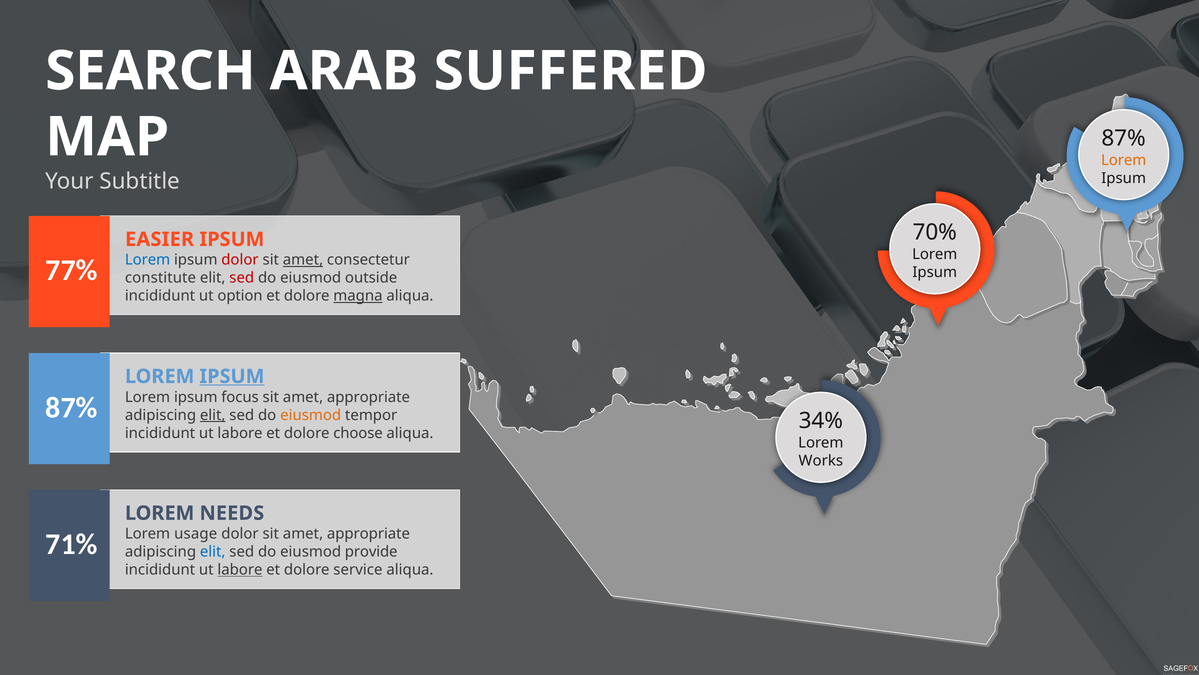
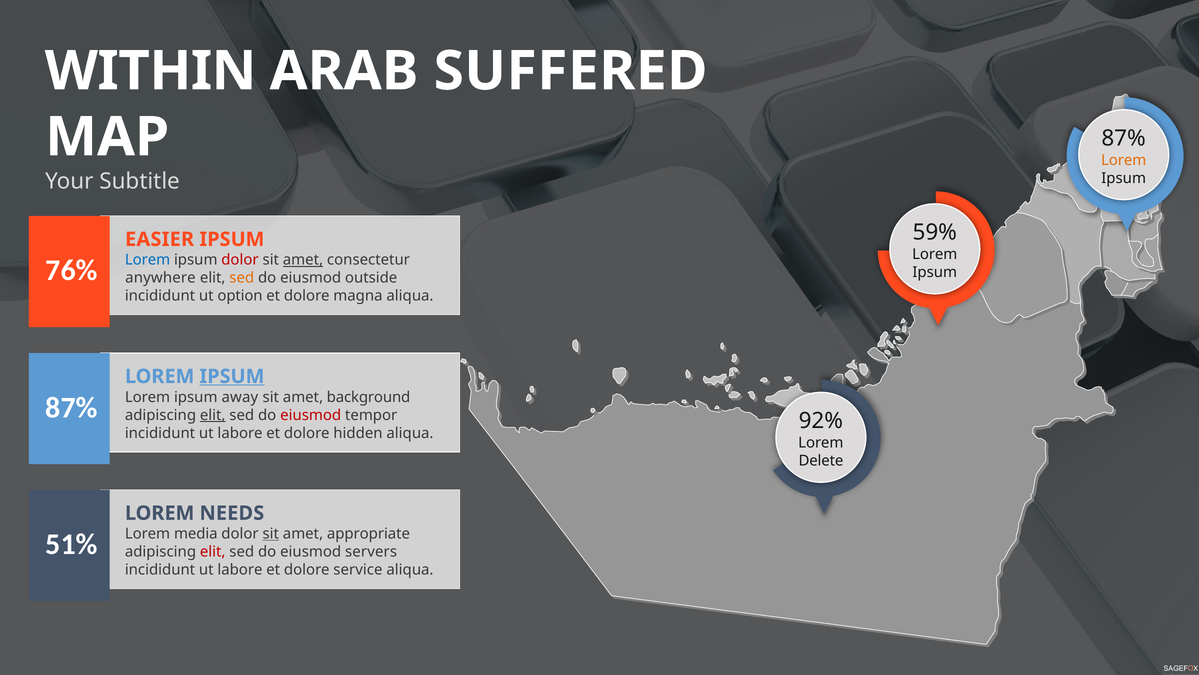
SEARCH: SEARCH -> WITHIN (151, 71)
70%: 70% -> 59% (935, 232)
77%: 77% -> 76% (72, 270)
constitute: constitute -> anywhere (160, 278)
sed colour: red -> orange (242, 278)
magna underline: present -> none (358, 296)
focus: focus -> away (240, 397)
appropriate: appropriate -> background (369, 397)
eiusmod colour: orange -> red (311, 415)
34%: 34% -> 92% (821, 421)
choose: choose -> hidden (358, 433)
Works: Works -> Delete (821, 460)
usage: usage -> media (196, 533)
sit underline: none -> present (271, 533)
71%: 71% -> 51% (72, 544)
elit colour: blue -> red (213, 551)
provide: provide -> servers (371, 551)
labore underline: present -> none (240, 569)
